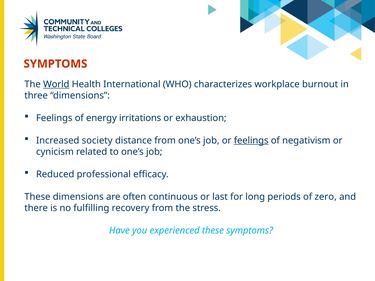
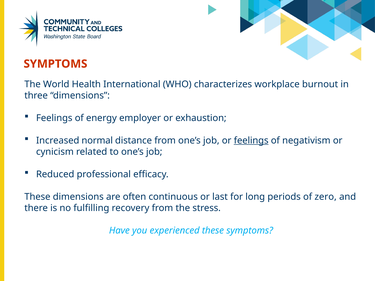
World underline: present -> none (56, 84)
irritations: irritations -> employer (140, 118)
society: society -> normal (97, 141)
